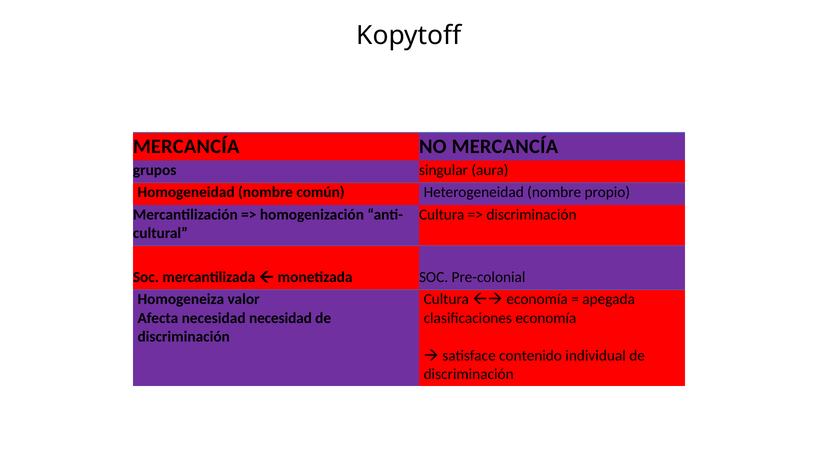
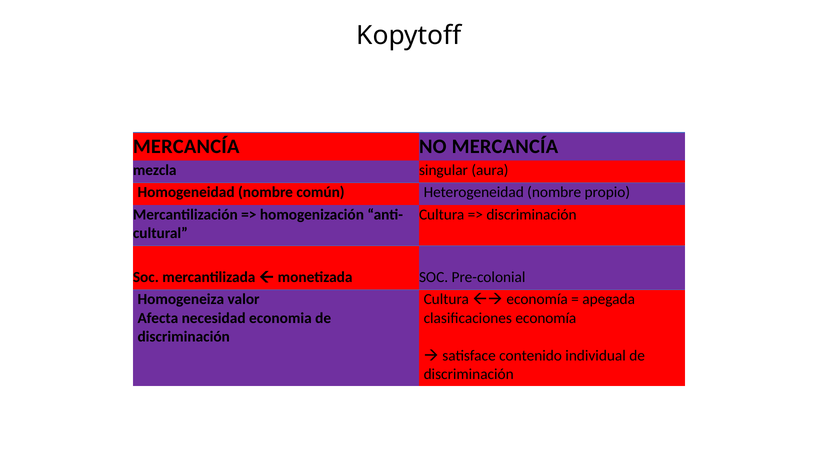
grupos: grupos -> mezcla (155, 170)
necesidad necesidad: necesidad -> economia (280, 318)
